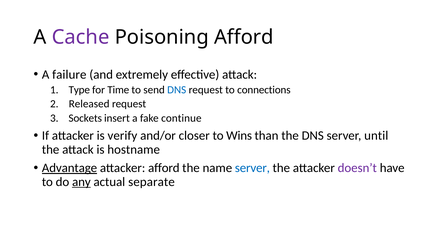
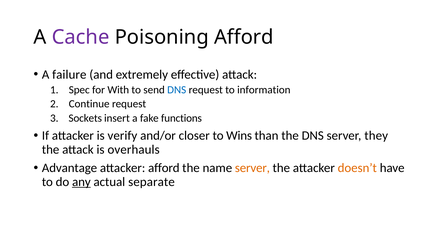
Type: Type -> Spec (79, 90)
Time: Time -> With (118, 90)
connections: connections -> information (264, 90)
Released: Released -> Continue (89, 104)
continue: continue -> functions (181, 118)
until: until -> they (376, 136)
hostname: hostname -> overhauls (134, 150)
Advantage underline: present -> none (70, 168)
server colour: blue -> orange (252, 168)
doesn’t colour: purple -> orange (357, 168)
